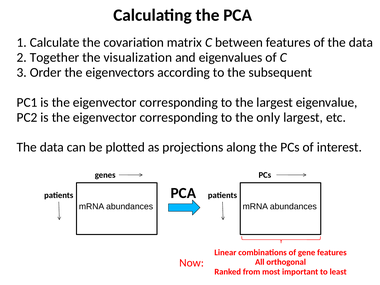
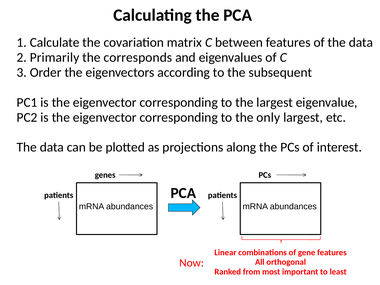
Together: Together -> Primarily (55, 58)
visualization: visualization -> corresponds (138, 58)
